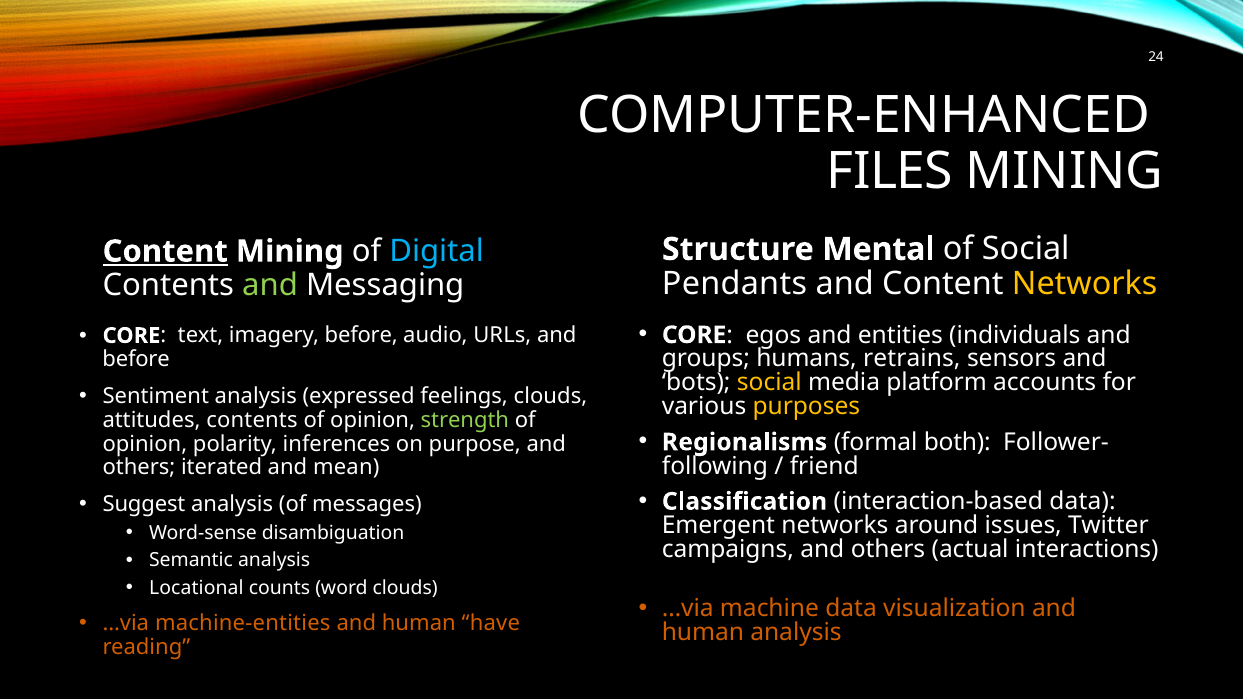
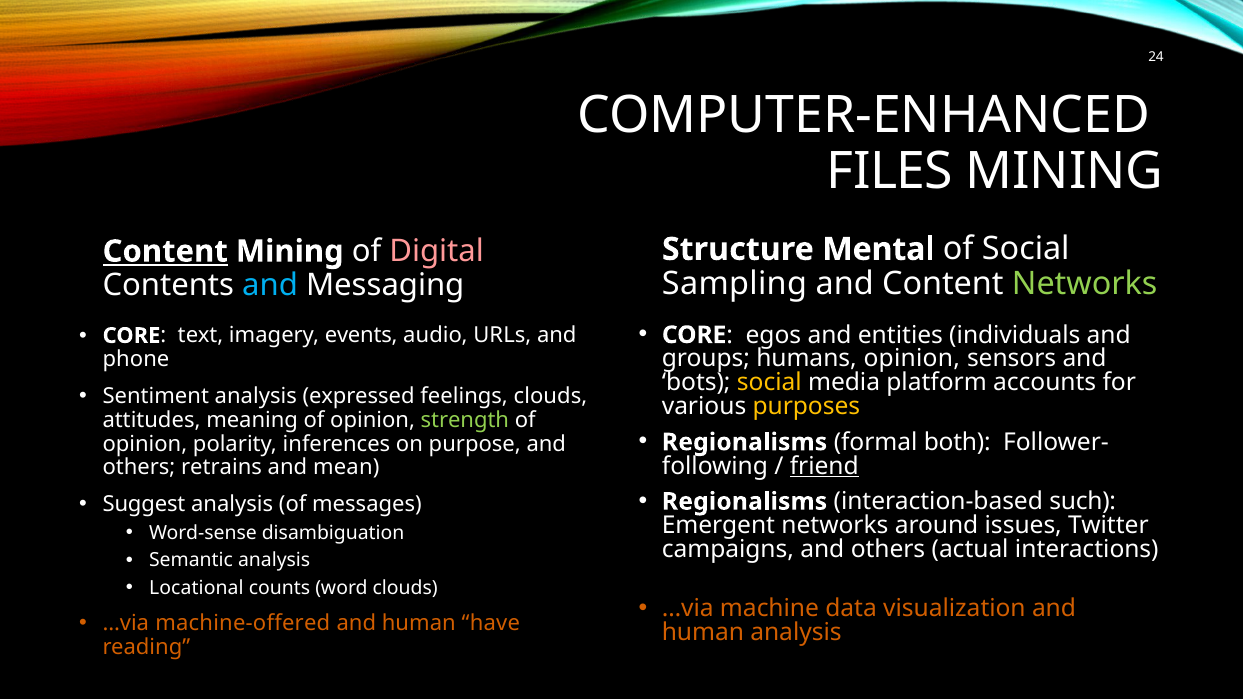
Digital colour: light blue -> pink (437, 251)
Pendants: Pendants -> Sampling (734, 284)
Networks colour: yellow -> light green (1085, 284)
and colour: light green -> light blue (270, 285)
imagery before: before -> events (361, 336)
humans retrains: retrains -> opinion (912, 359)
before: before -> phone (136, 360)
attitudes contents: contents -> meaning (252, 420)
friend underline: none -> present (824, 466)
iterated: iterated -> retrains (222, 468)
Classification: Classification -> Regionalisms (745, 502)
interaction-based data: data -> such (1083, 502)
machine-entities: machine-entities -> machine-offered (243, 623)
